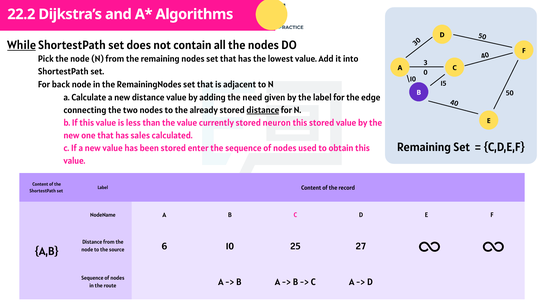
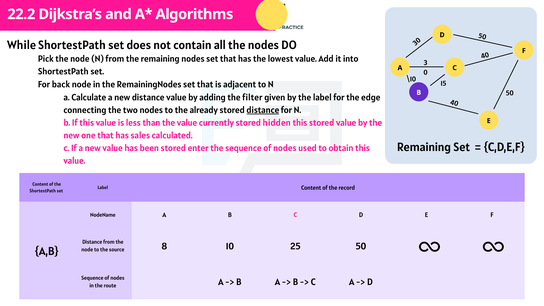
While underline: present -> none (22, 45)
need: need -> filter (252, 97)
neuron: neuron -> hidden (277, 123)
6: 6 -> 8 (164, 246)
25 27: 27 -> 50 (361, 246)
